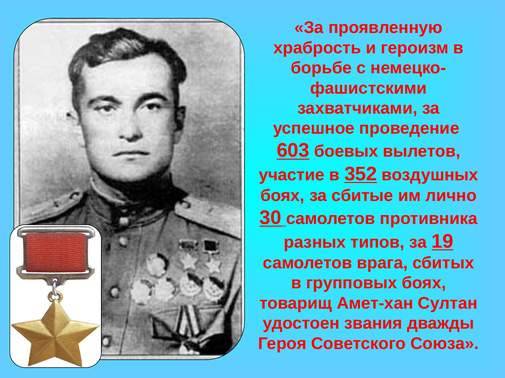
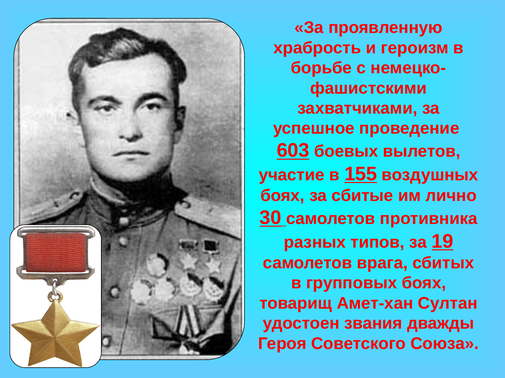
352: 352 -> 155 (361, 174)
